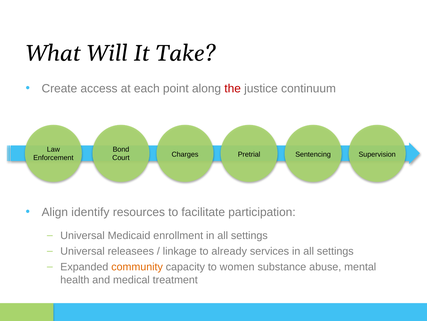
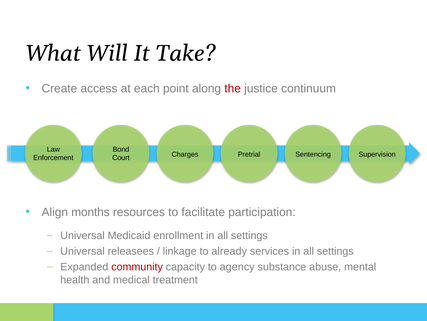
identify: identify -> months (90, 212)
community colour: orange -> red (137, 266)
women: women -> agency (237, 266)
